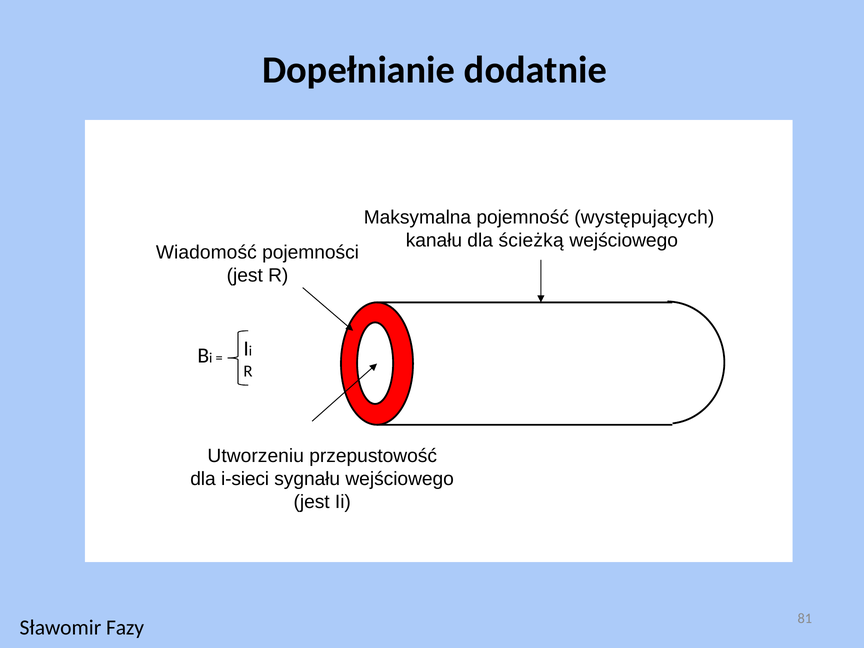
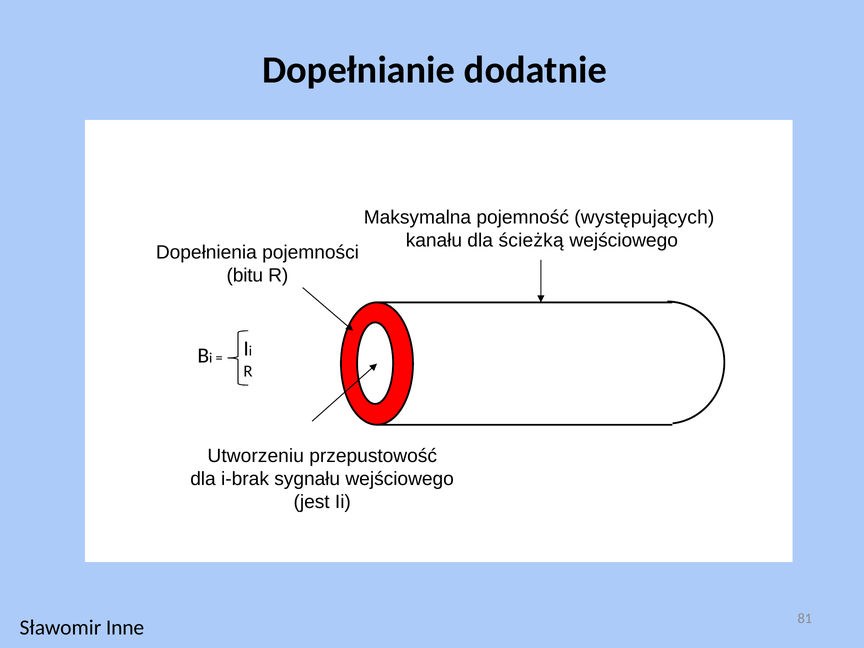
Wiadomość: Wiadomość -> Dopełnienia (206, 253)
jest: jest -> bitu (245, 276)
i-sieci: i-sieci -> i-brak (245, 479)
Fazy: Fazy -> Inne (125, 628)
